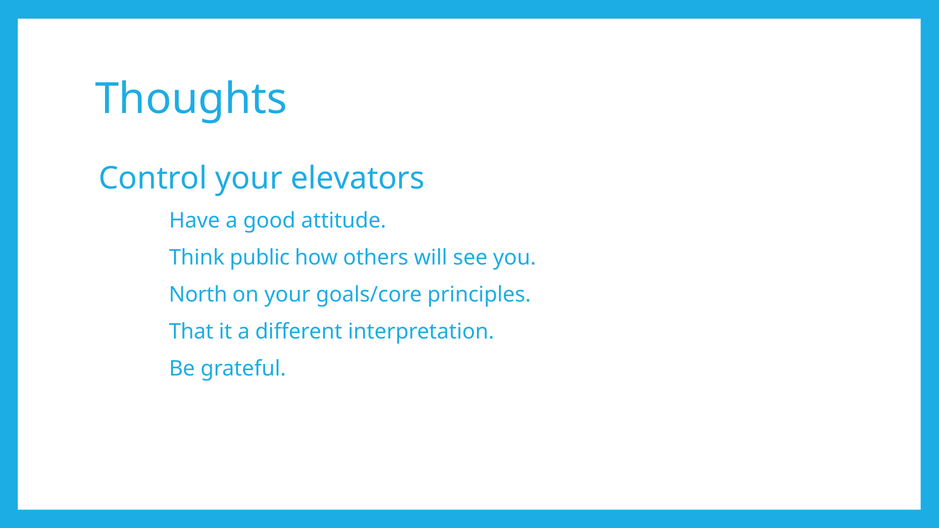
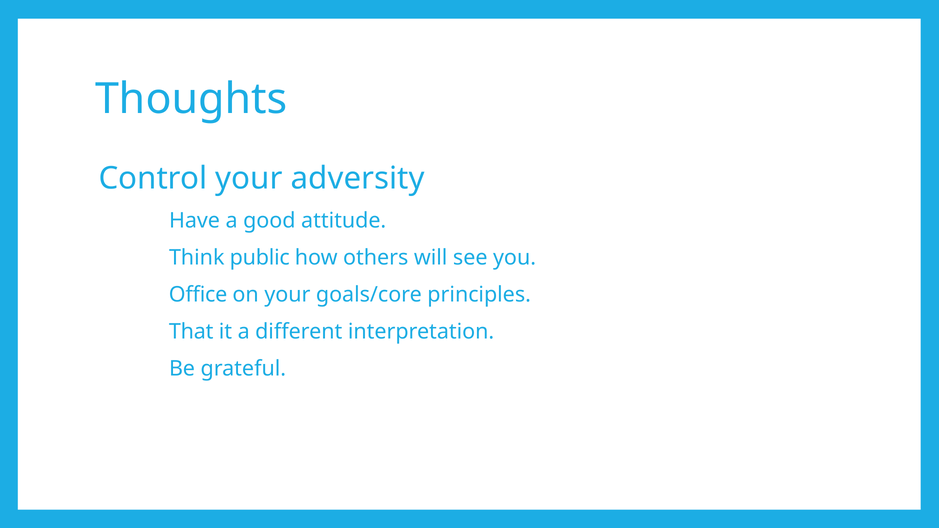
elevators: elevators -> adversity (358, 179)
North: North -> Office (198, 295)
